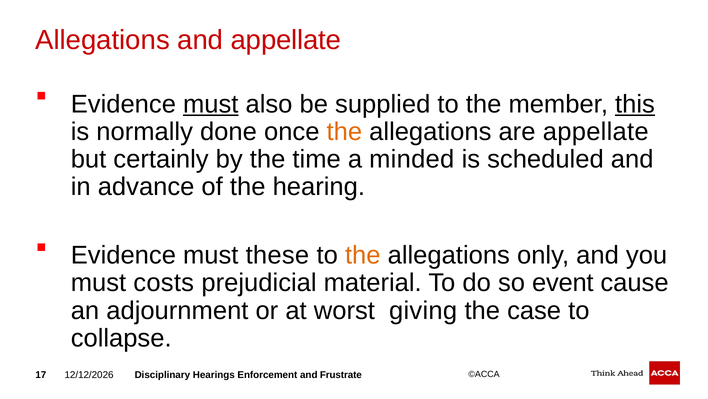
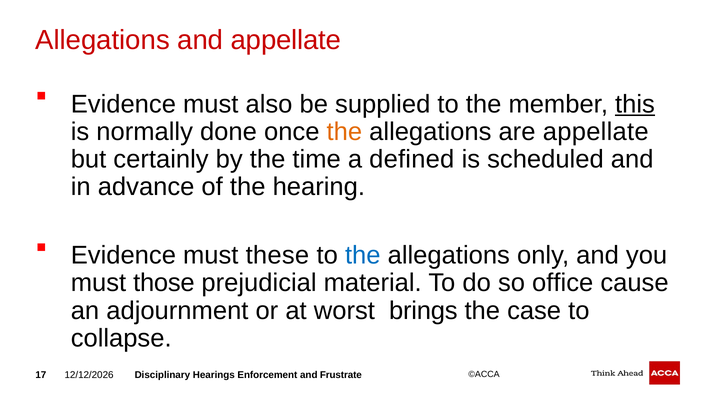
must underline: present -> none (211, 104)
minded: minded -> defined (412, 159)
the colour: orange -> blue (363, 255)
costs: costs -> those (164, 282)
event: event -> office (563, 282)
giving: giving -> brings (423, 310)
